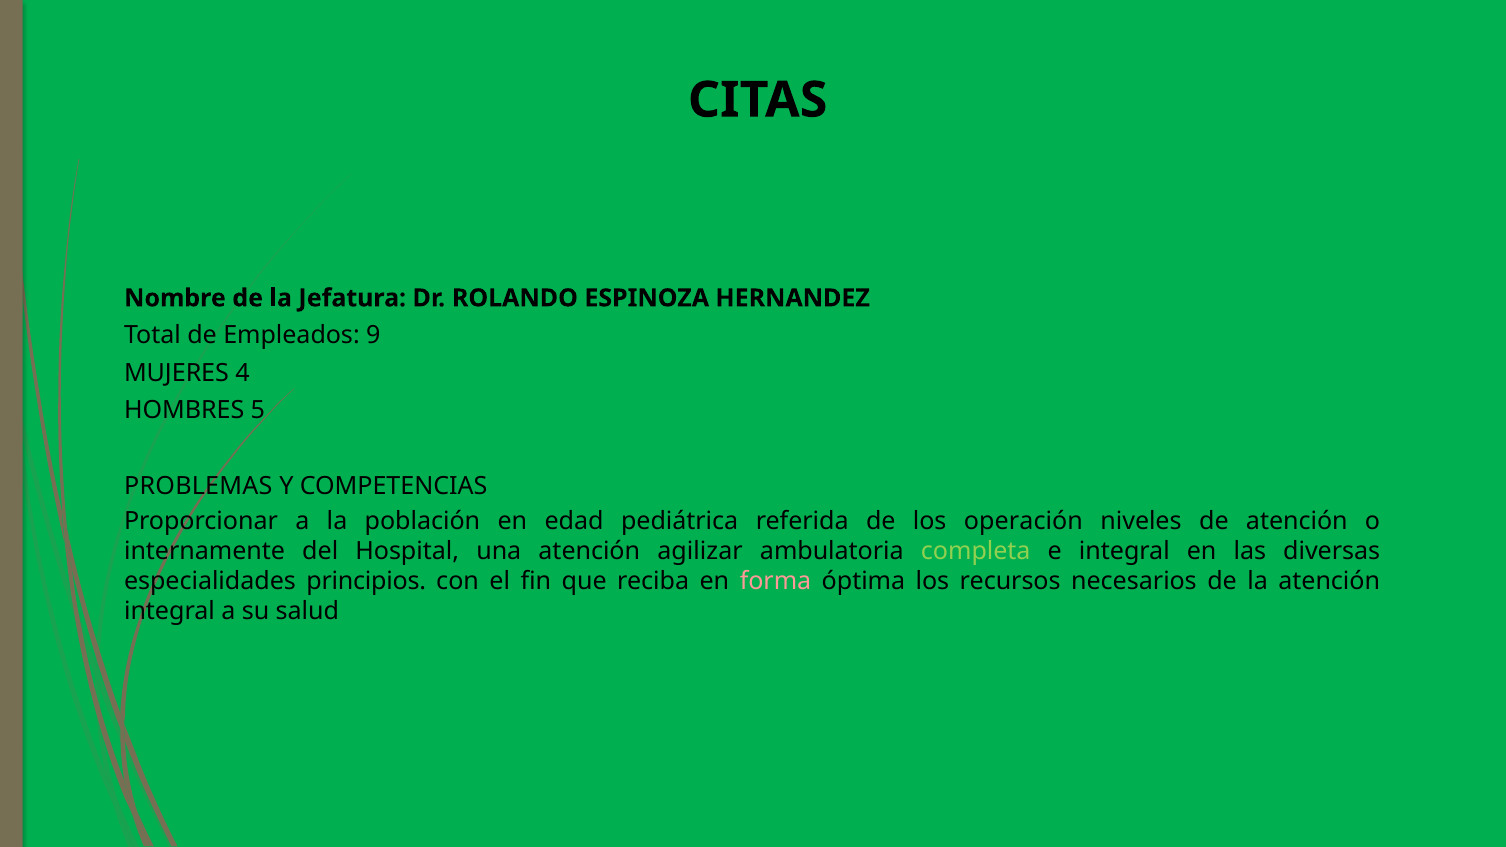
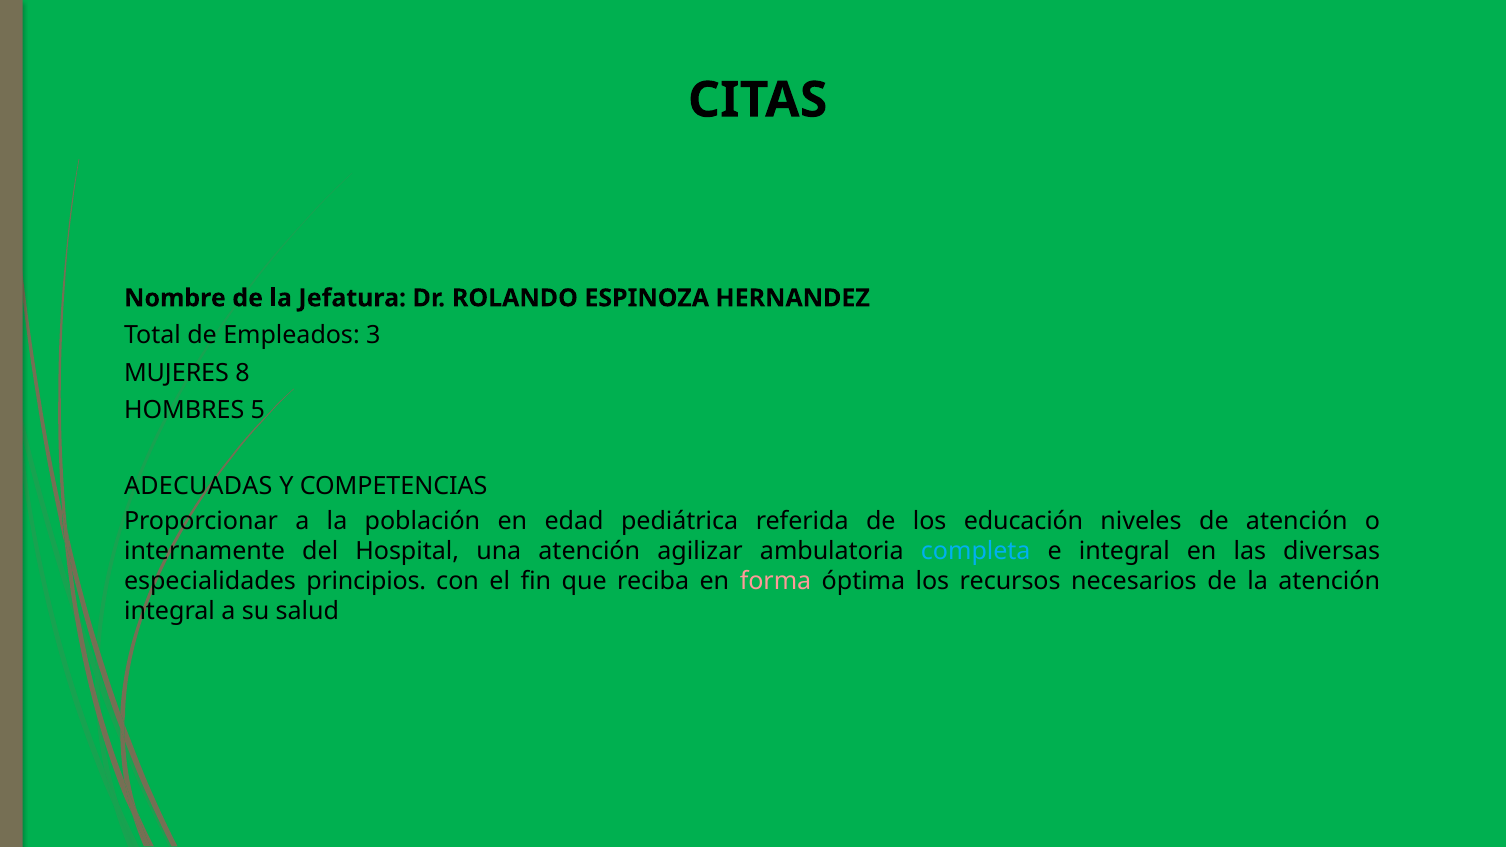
9: 9 -> 3 (373, 336)
4: 4 -> 8 (243, 373)
PROBLEMAS: PROBLEMAS -> ADECUADAS (198, 486)
operación: operación -> educación (1024, 521)
completa colour: light green -> light blue (976, 551)
